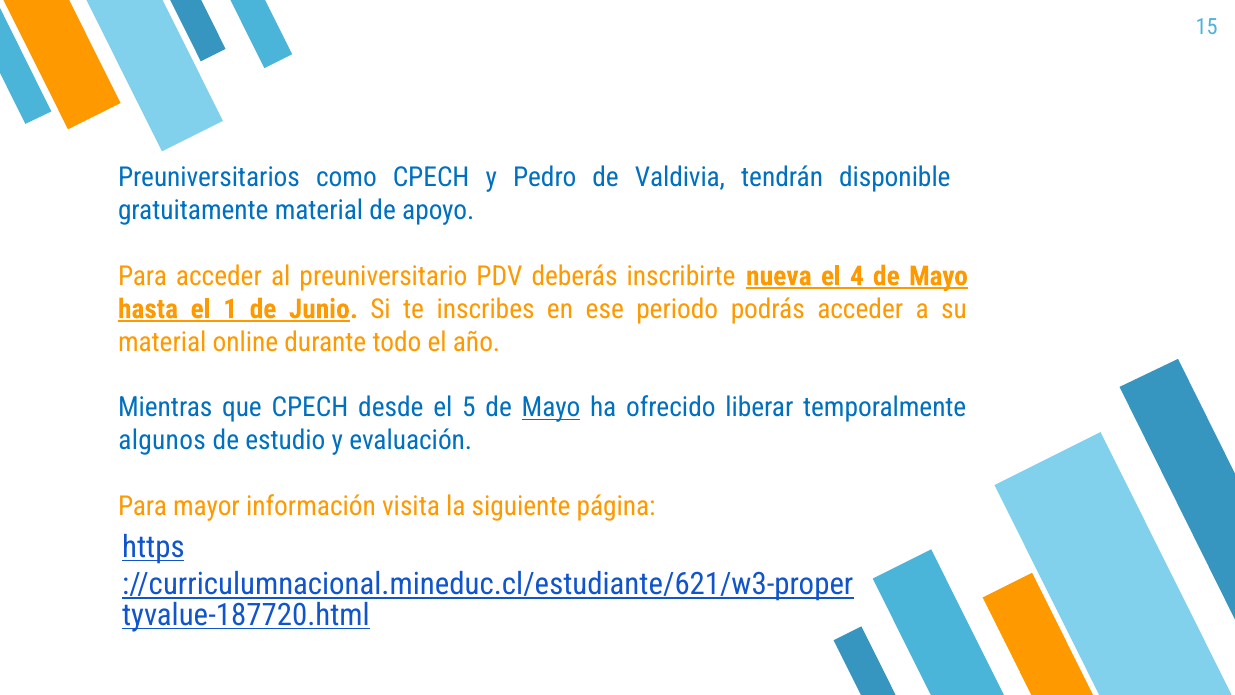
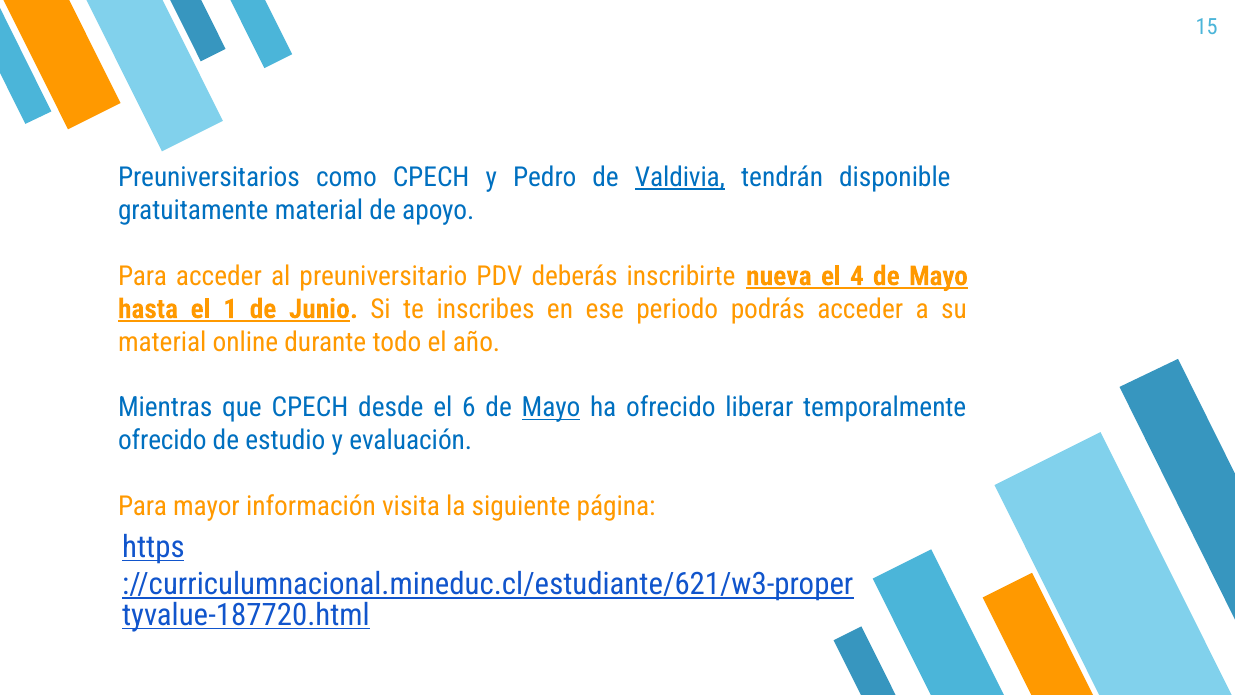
Valdivia underline: none -> present (680, 177)
5: 5 -> 6 (469, 408)
algunos: algunos -> ofrecido (162, 441)
